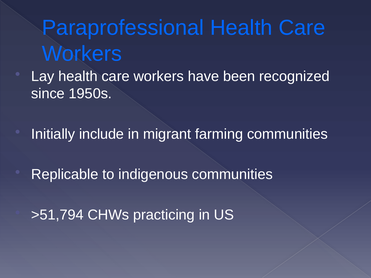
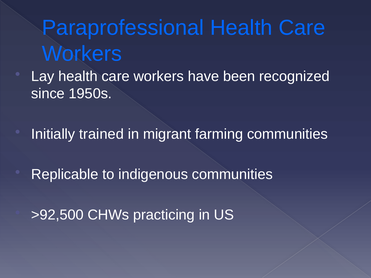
include: include -> trained (101, 134)
>51,794: >51,794 -> >92,500 (57, 215)
